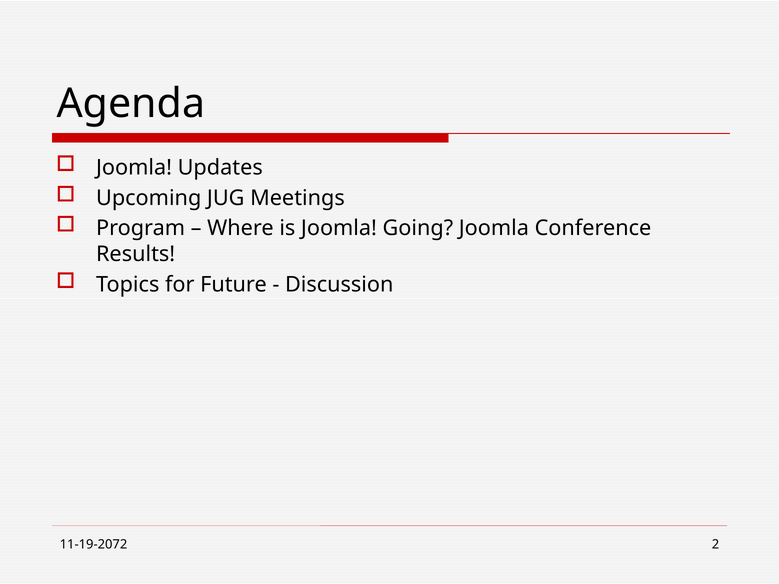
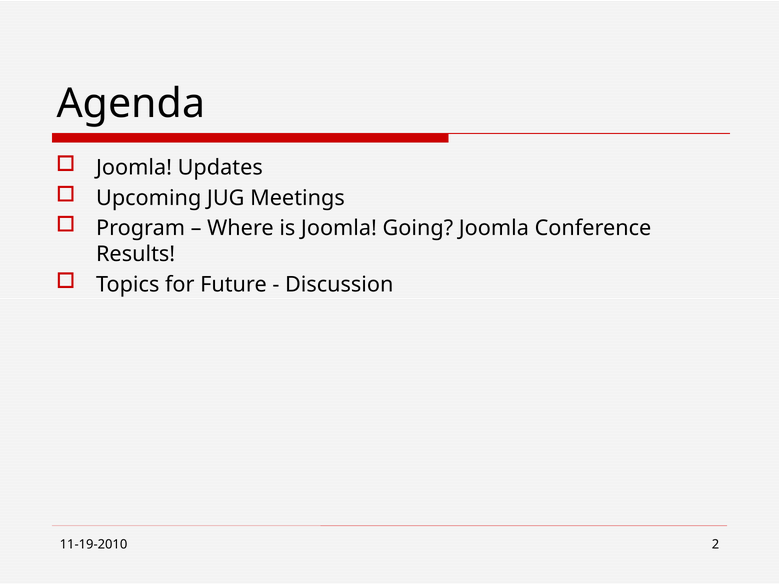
11-19-2072: 11-19-2072 -> 11-19-2010 (94, 545)
